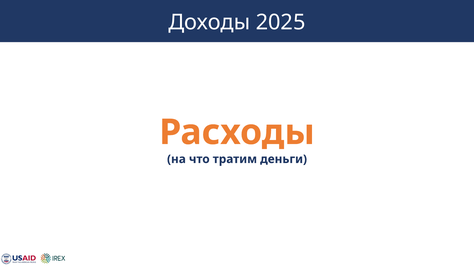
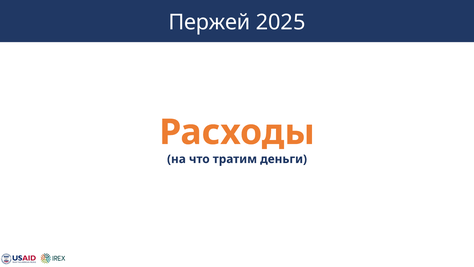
Доходы: Доходы -> Пержей (209, 22)
